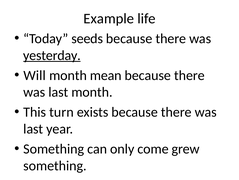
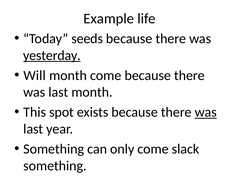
month mean: mean -> come (106, 75)
turn: turn -> spot (62, 112)
was underline: none -> present (206, 112)
grew: grew -> slack (185, 148)
